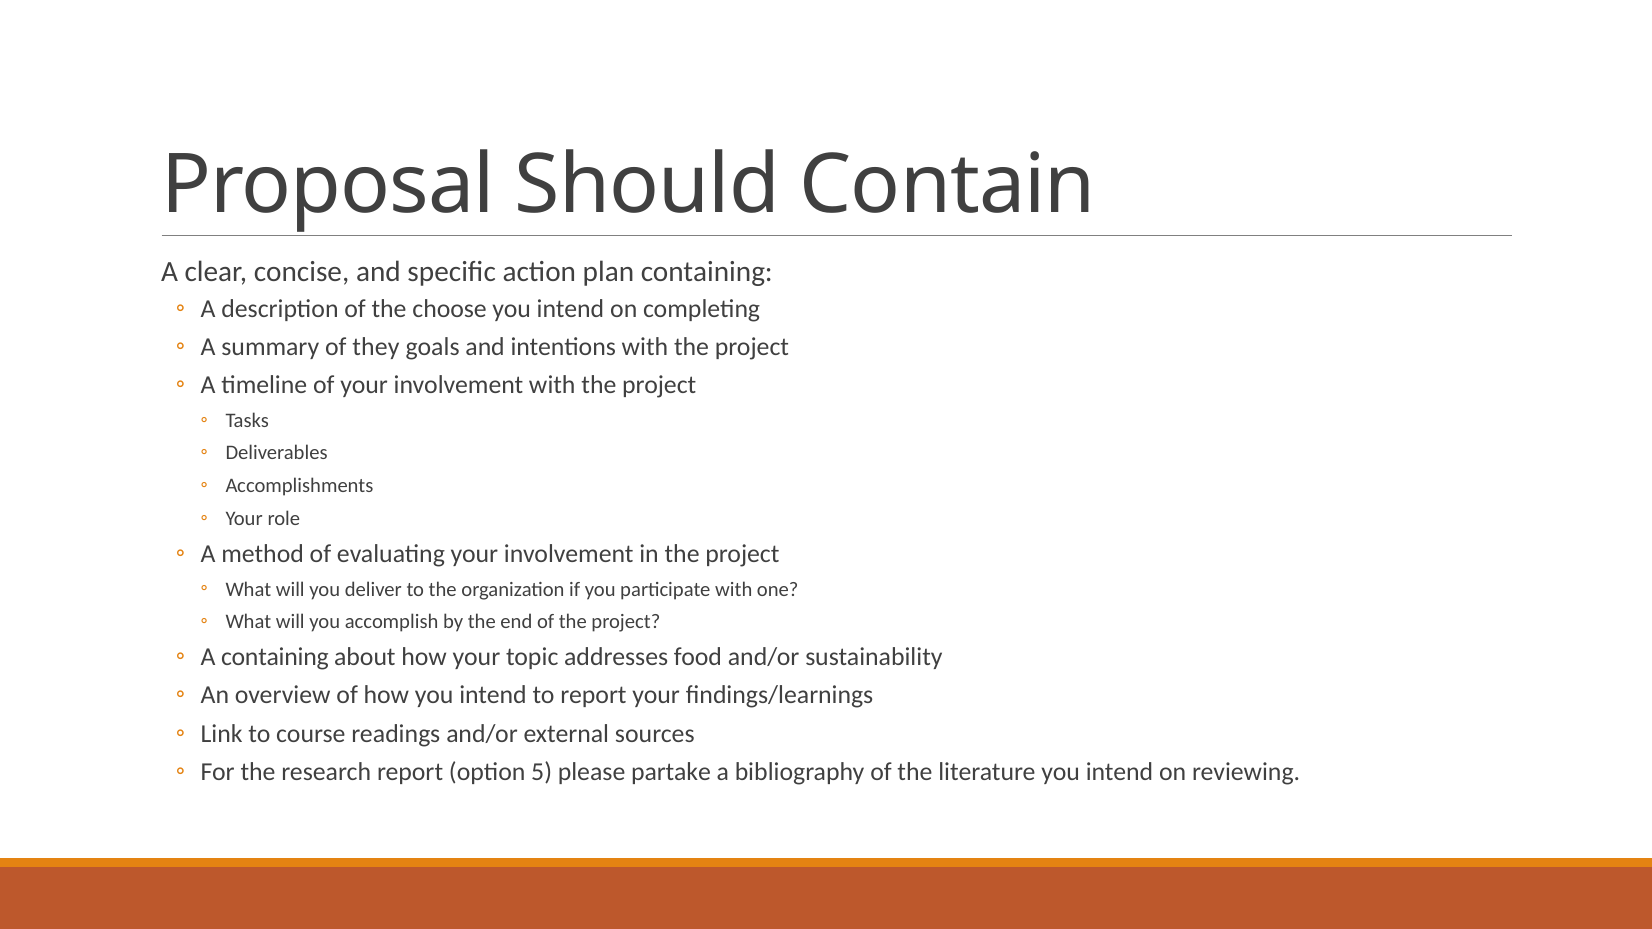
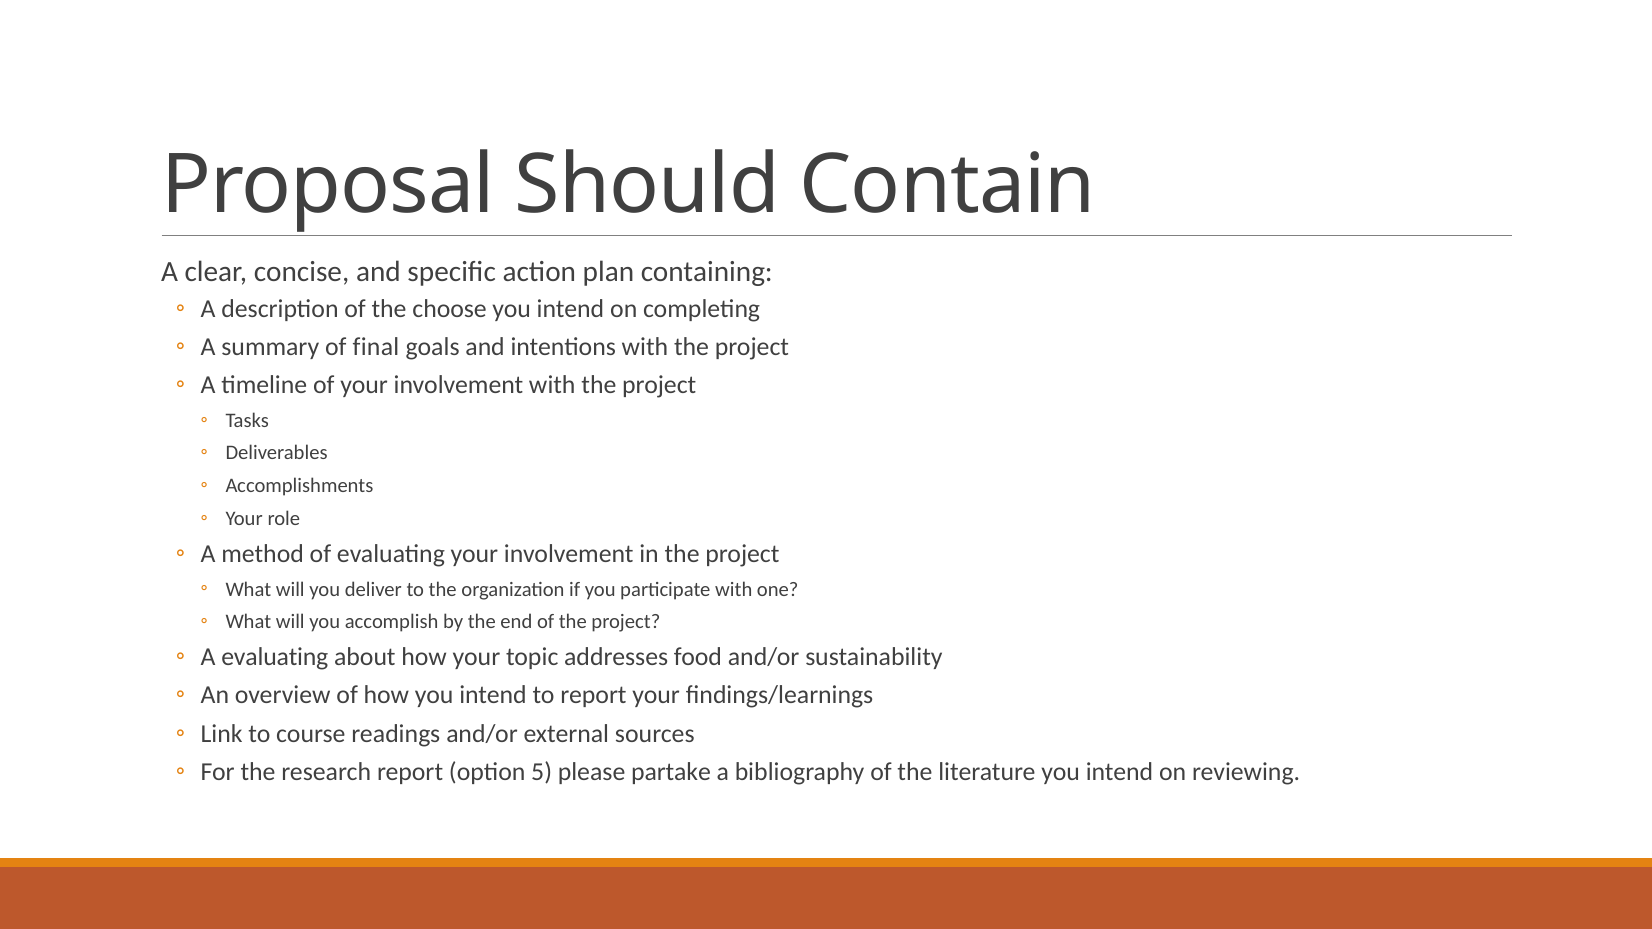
they: they -> final (376, 347)
A containing: containing -> evaluating (275, 657)
